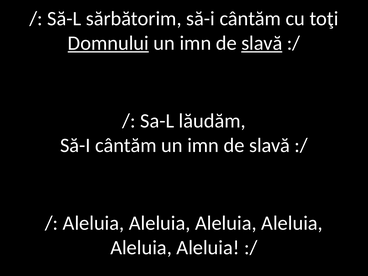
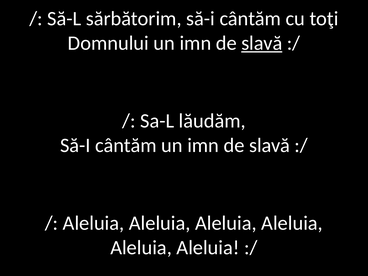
Domnului underline: present -> none (108, 43)
